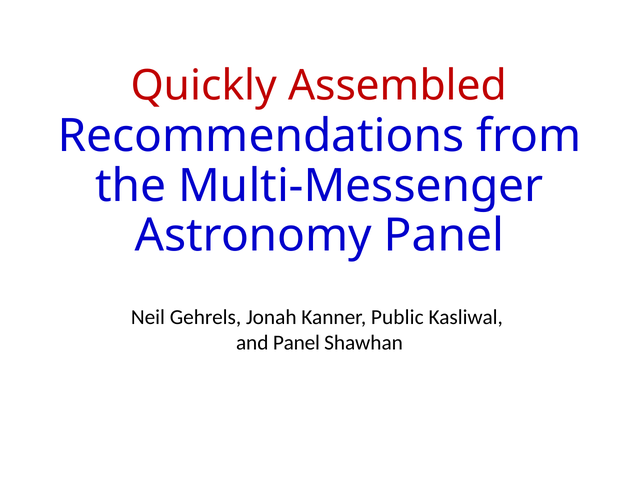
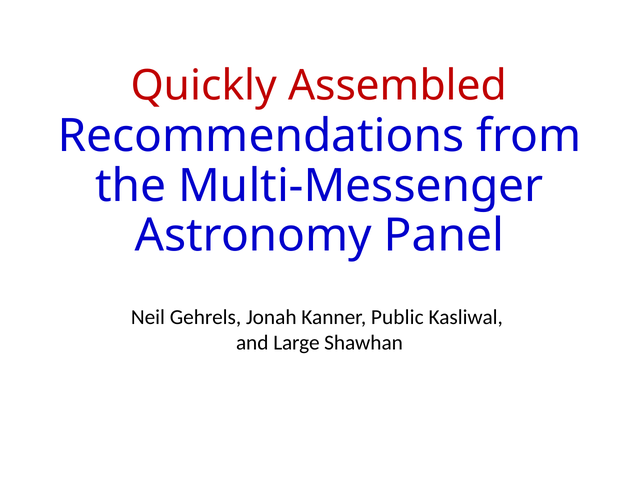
and Panel: Panel -> Large (296, 343)
